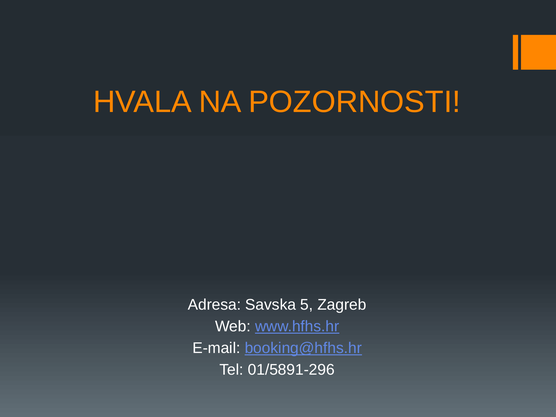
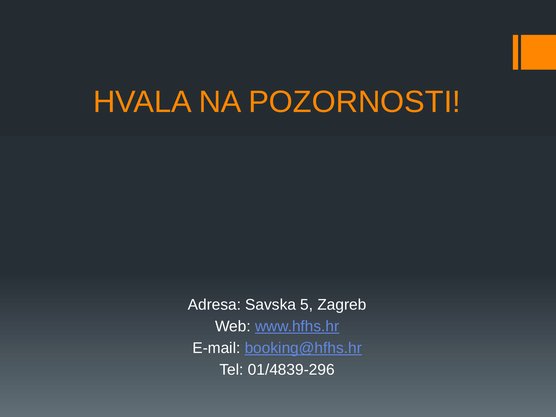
01/5891-296: 01/5891-296 -> 01/4839-296 (291, 370)
